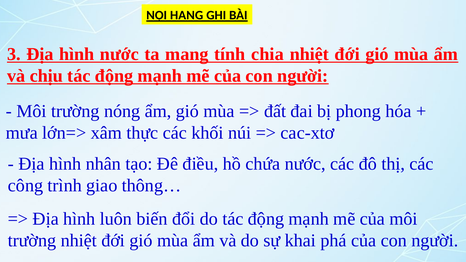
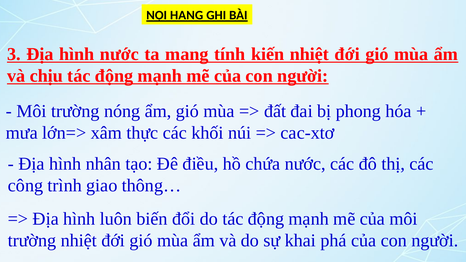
chia: chia -> kiến (268, 54)
